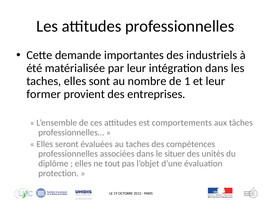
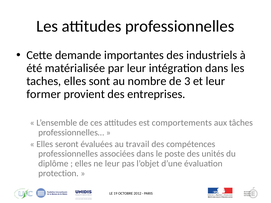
1: 1 -> 3 (187, 81)
au taches: taches -> travail (138, 144)
situer: situer -> poste (175, 154)
ne tout: tout -> leur (112, 164)
